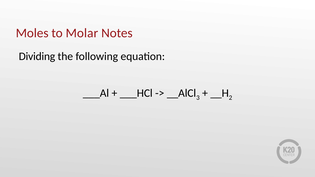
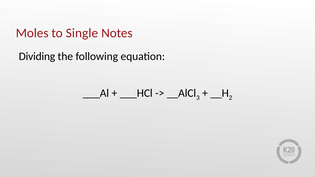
Molar: Molar -> Single (82, 33)
